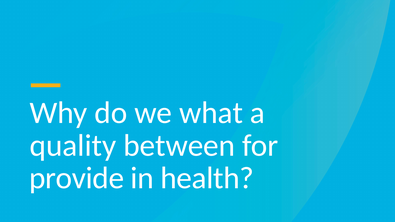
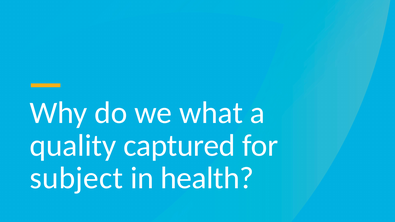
between: between -> captured (179, 146)
provide: provide -> subject (76, 178)
